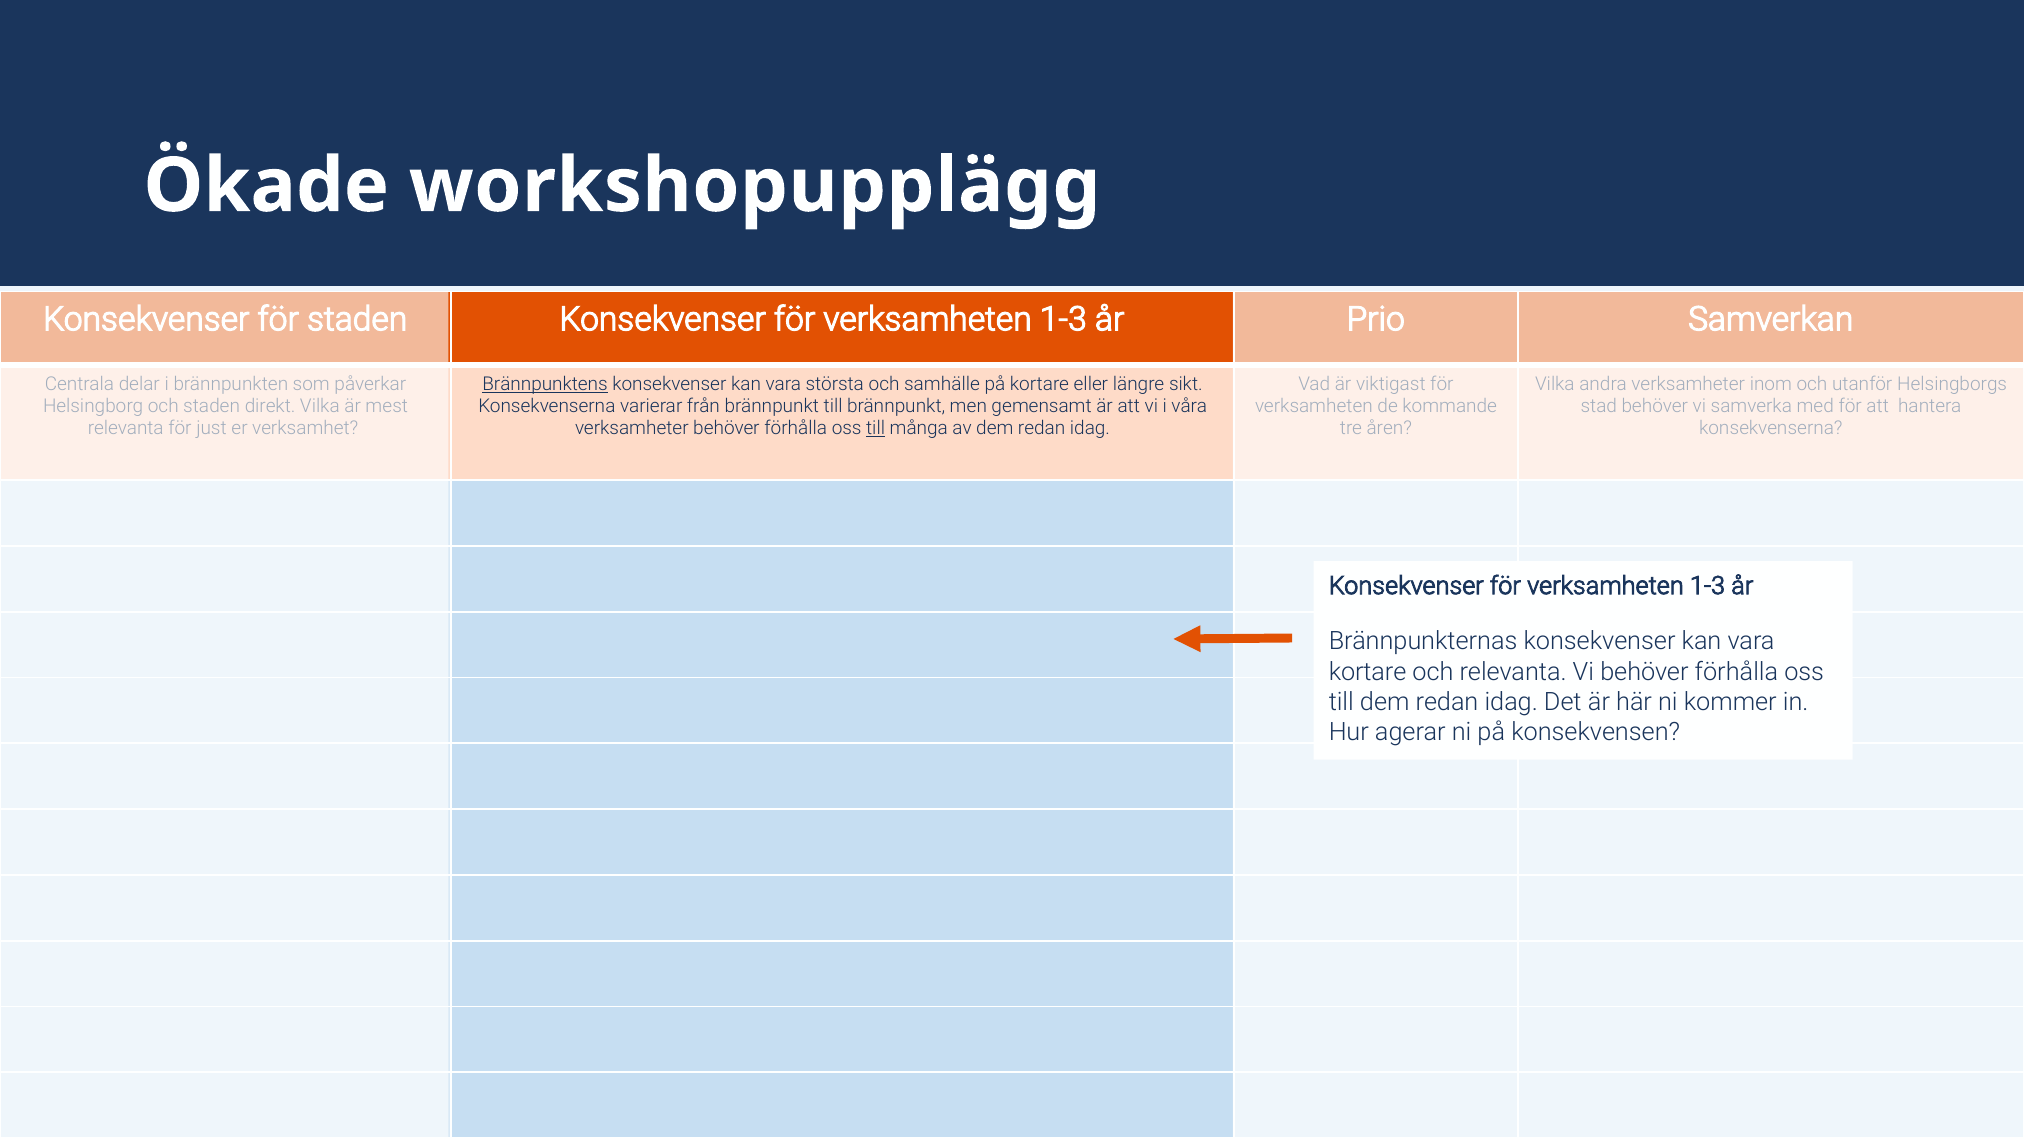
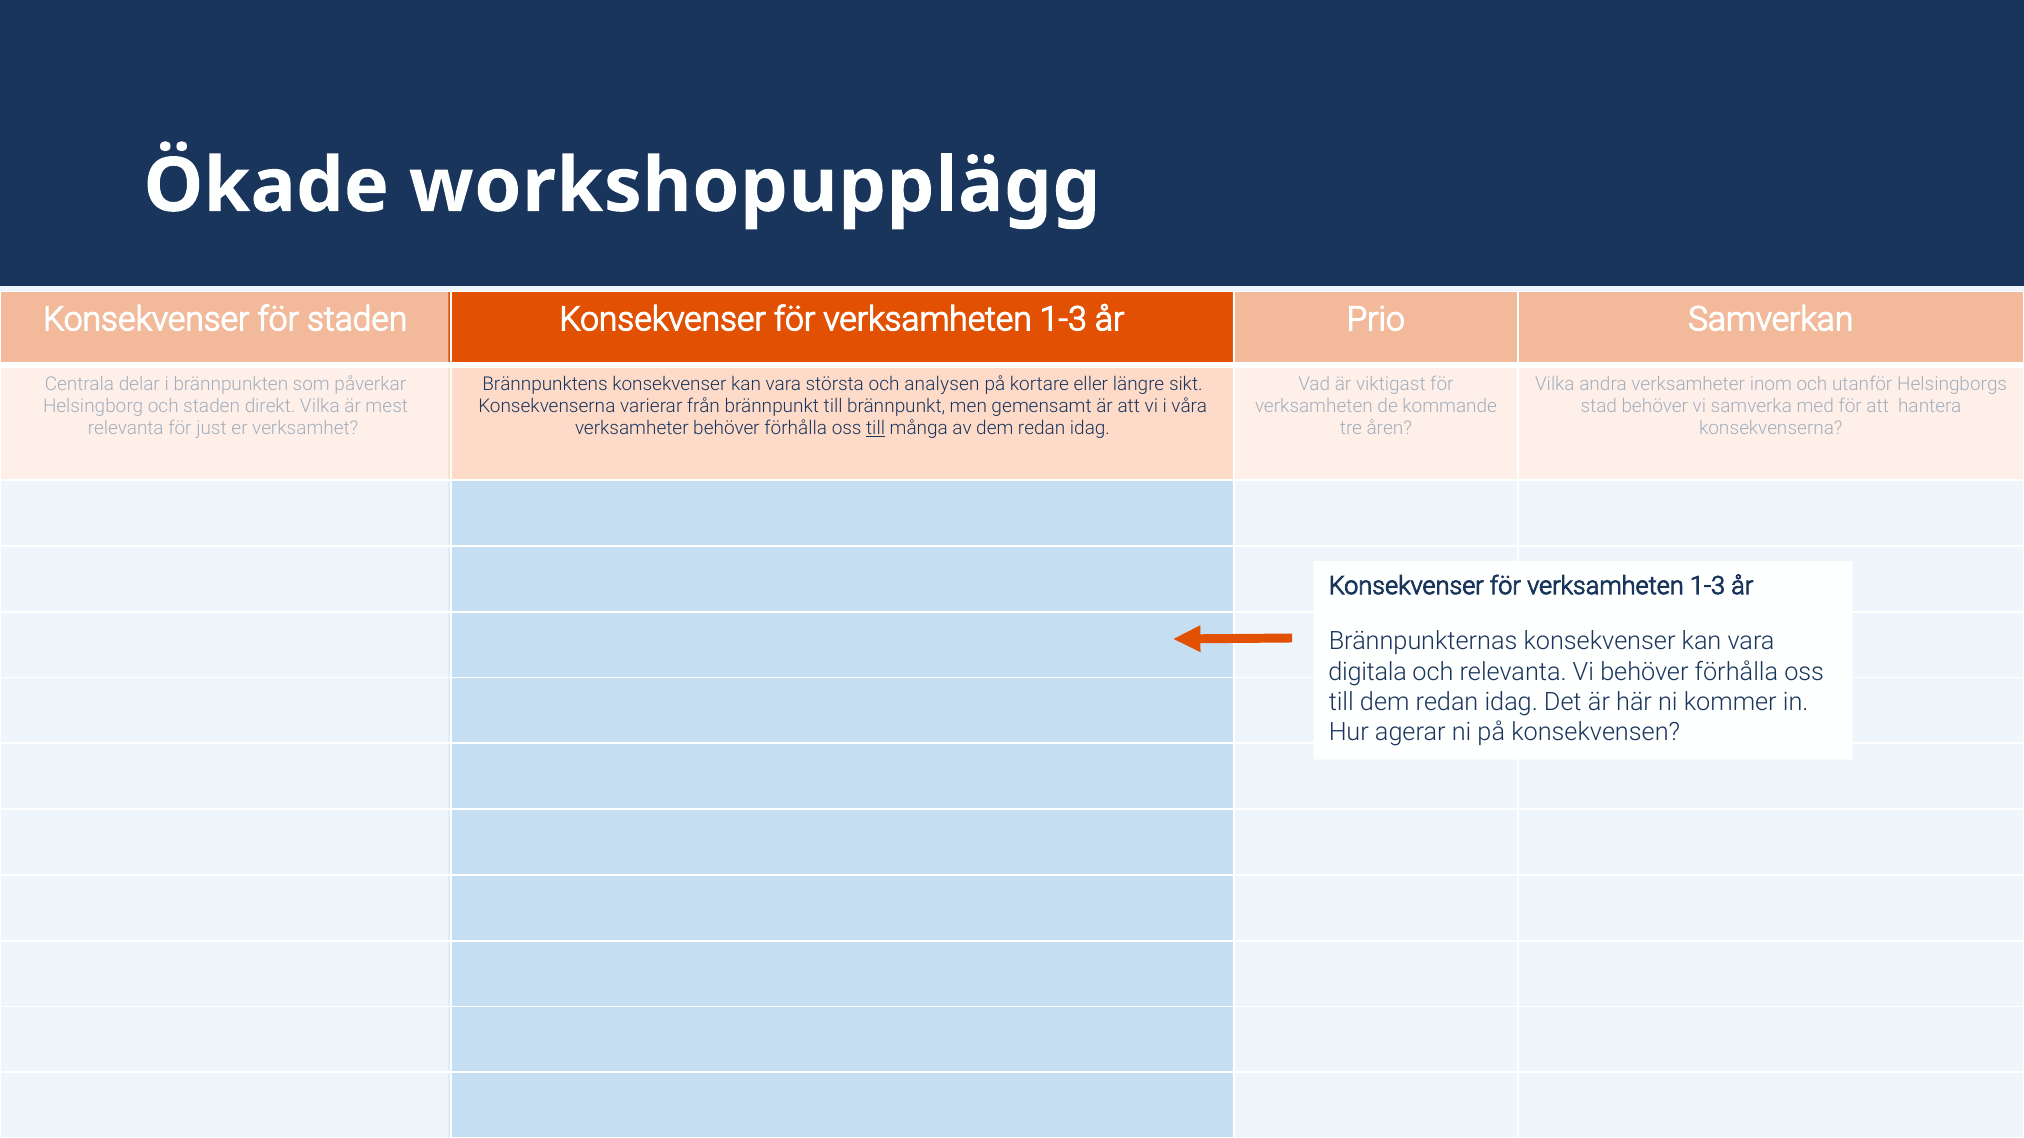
Brännpunktens underline: present -> none (545, 384)
samhälle: samhälle -> analysen (942, 384)
kortare: kortare -> digitala (1368, 672)
